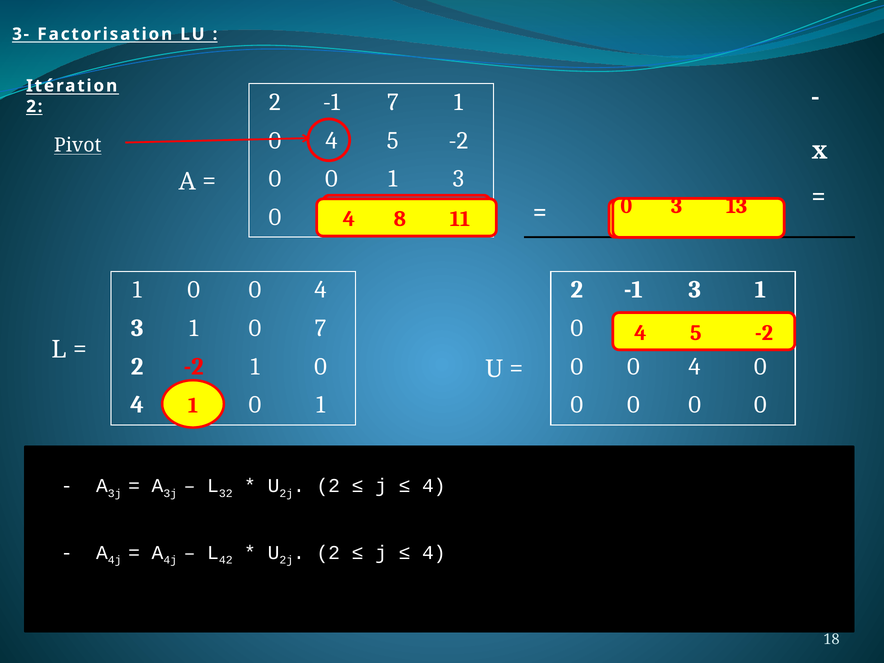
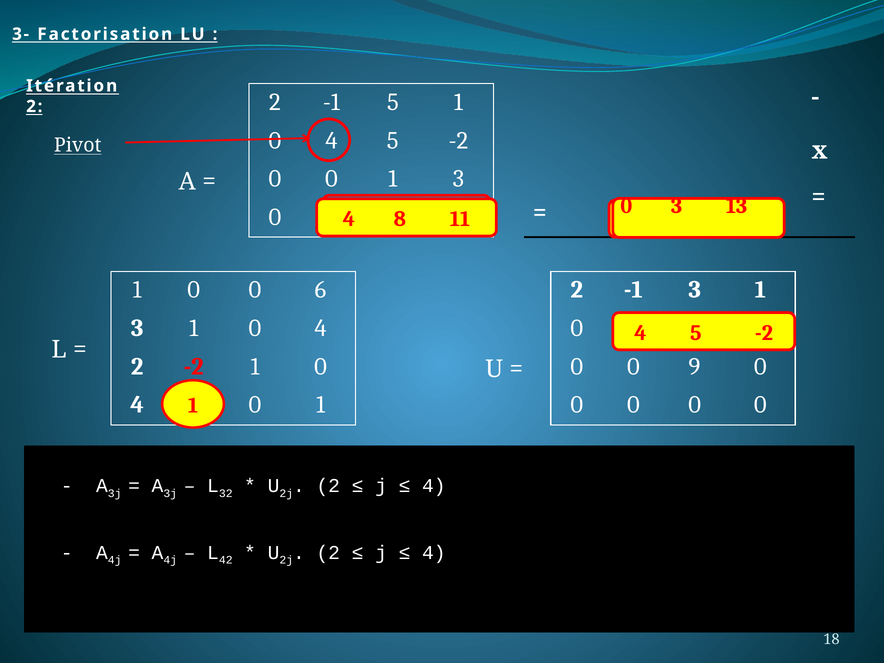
-1 7: 7 -> 5 (393, 102)
1 0 0 4: 4 -> 6 (320, 290)
7: 7 -> 4 (320, 328)
4: 4 -> 9 (694, 367)
